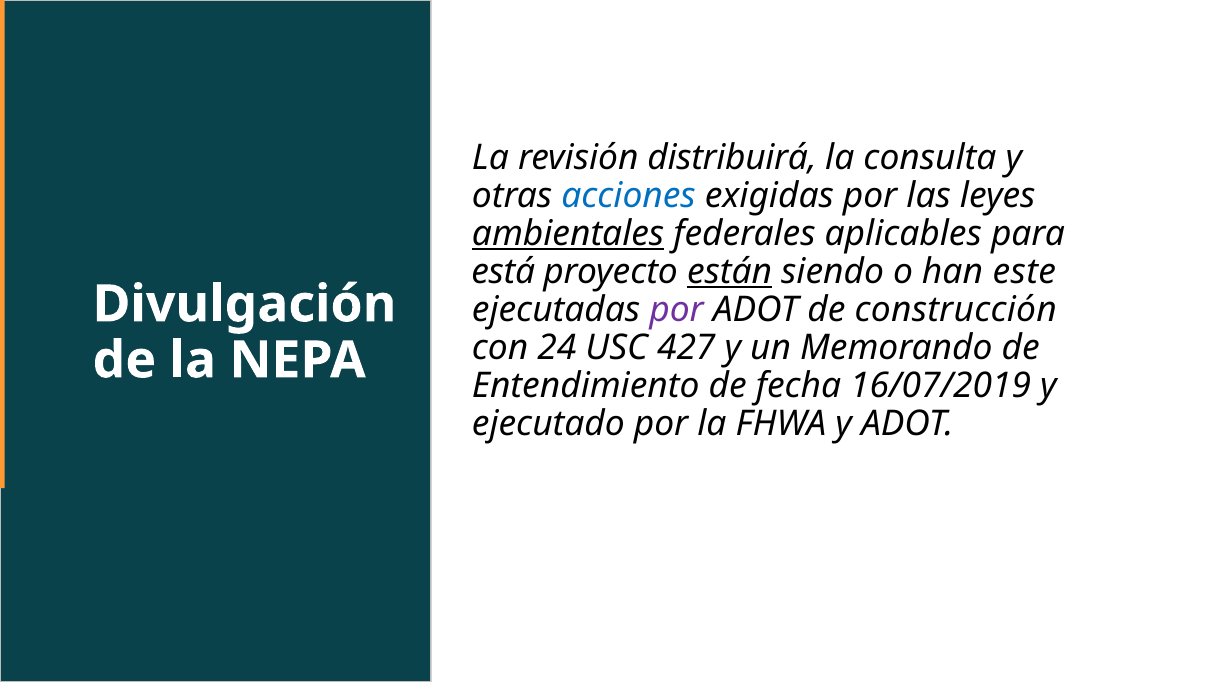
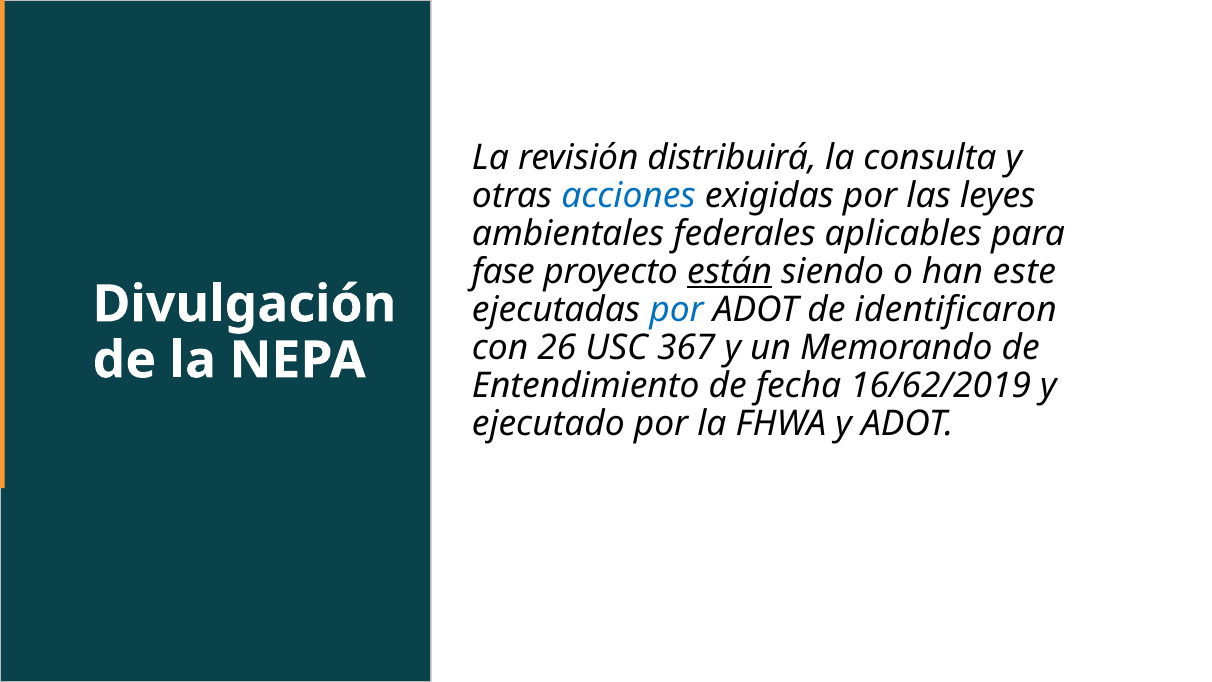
ambientales underline: present -> none (568, 234)
está: está -> fase (503, 272)
por colour: purple -> blue (677, 310)
construcción: construcción -> identificaron (956, 310)
24: 24 -> 26 (557, 348)
427: 427 -> 367 (686, 348)
16/07/2019: 16/07/2019 -> 16/62/2019 (941, 386)
